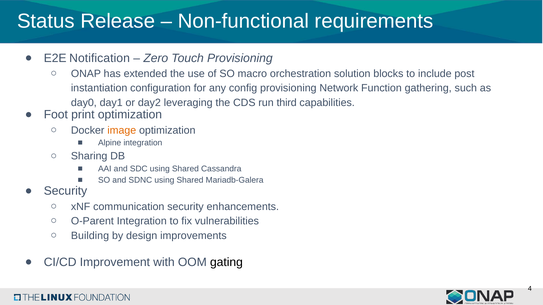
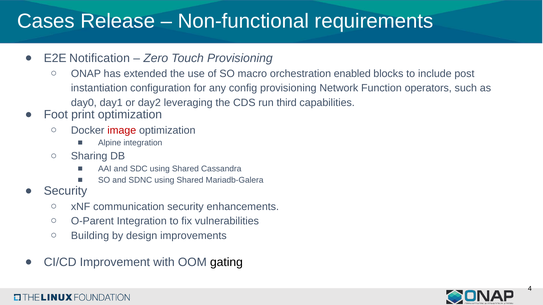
Status: Status -> Cases (46, 21)
solution: solution -> enabled (352, 74)
gathering: gathering -> operators (428, 88)
image colour: orange -> red (122, 130)
